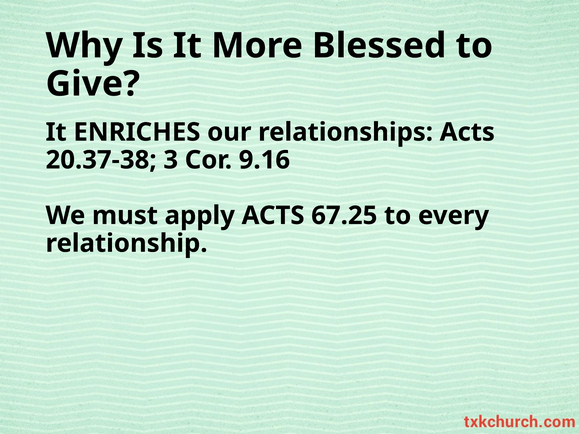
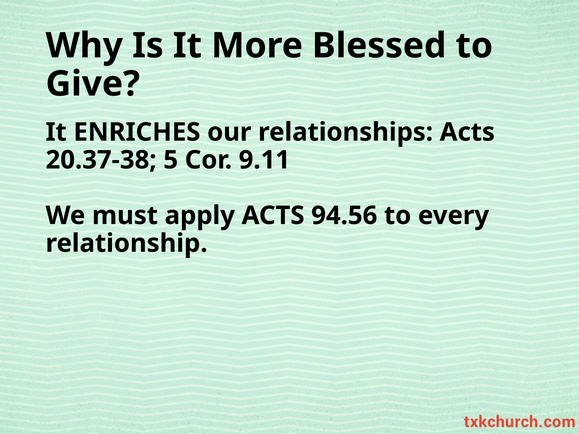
3: 3 -> 5 (171, 160)
9.16: 9.16 -> 9.11 (264, 160)
67.25: 67.25 -> 94.56 (344, 216)
